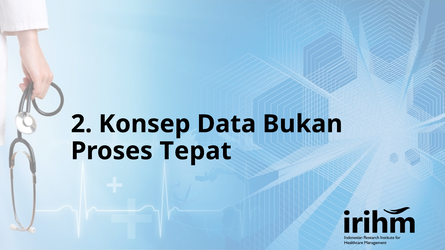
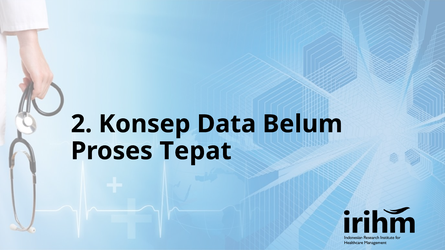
Bukan: Bukan -> Belum (303, 124)
